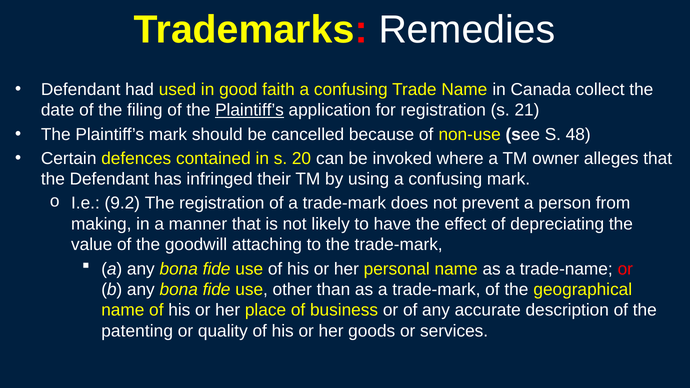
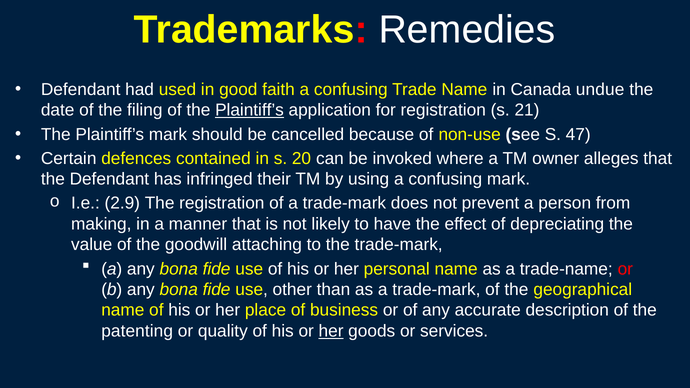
collect: collect -> undue (600, 90)
48: 48 -> 47 (578, 134)
9.2: 9.2 -> 2.9 (122, 203)
her underline: none -> present (331, 331)
